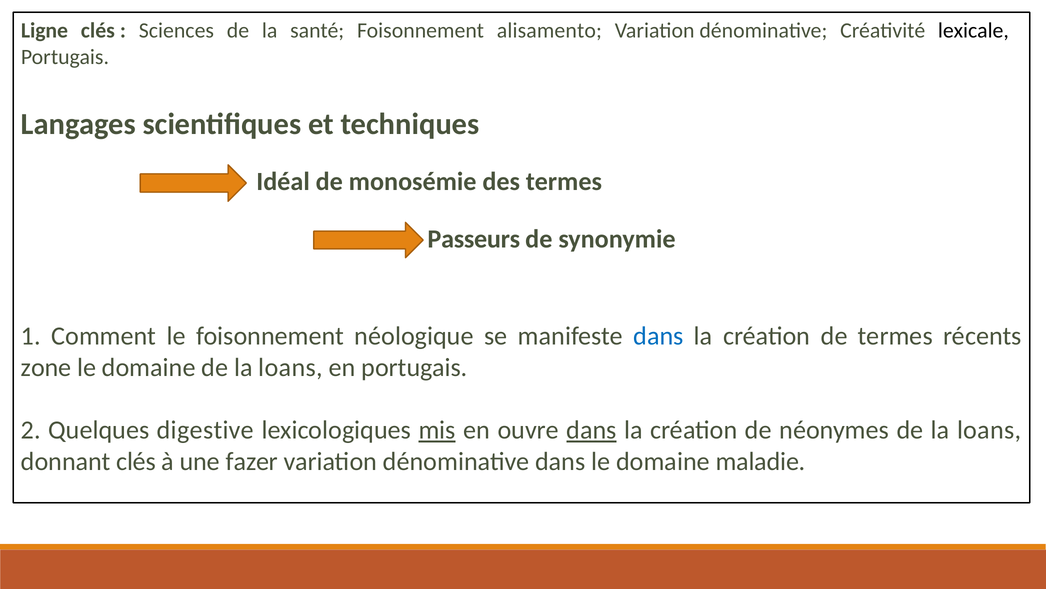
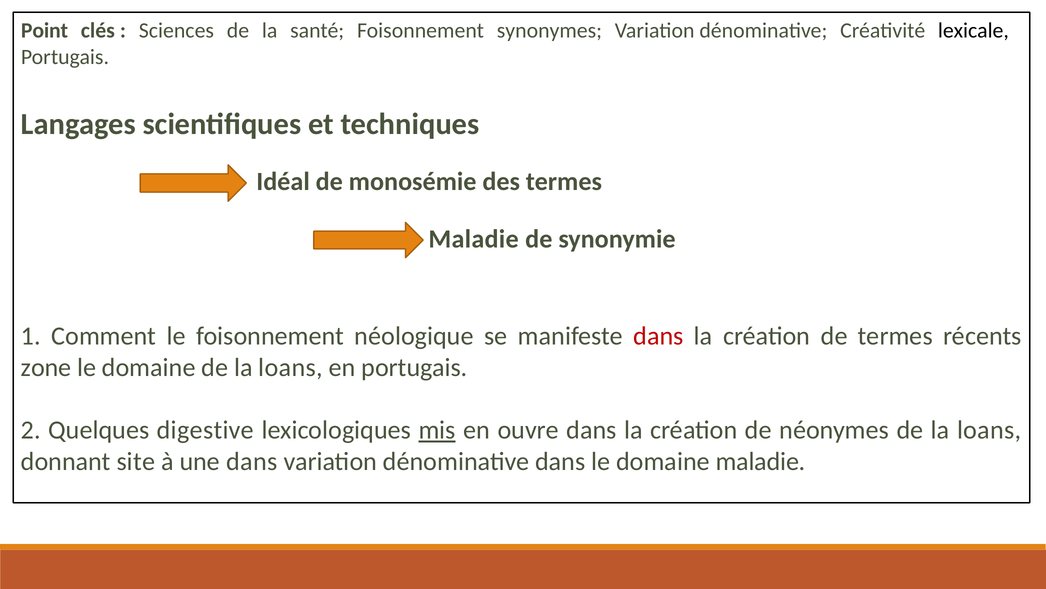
Ligne: Ligne -> Point (45, 31)
alisamento: alisamento -> synonymes (549, 31)
Passeurs: Passeurs -> Maladie (474, 239)
dans colour: blue -> red (658, 336)
dans underline: present -> none (591, 430)
donnant clés: clés -> site (136, 461)
une fazer: fazer -> dans (252, 461)
